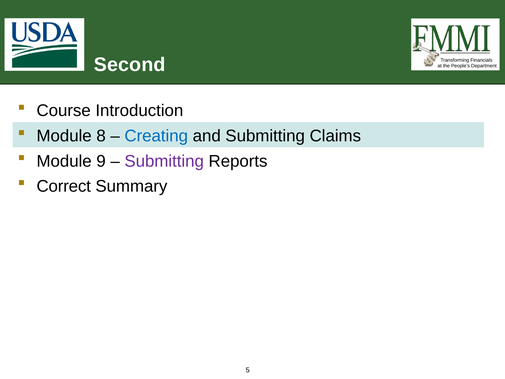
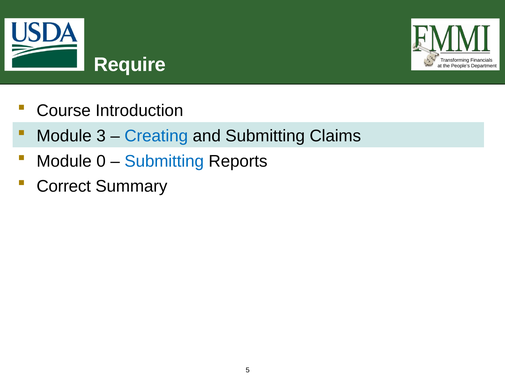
Second: Second -> Require (130, 65)
8: 8 -> 3 (101, 136)
9: 9 -> 0 (101, 161)
Submitting colour: purple -> blue (164, 161)
